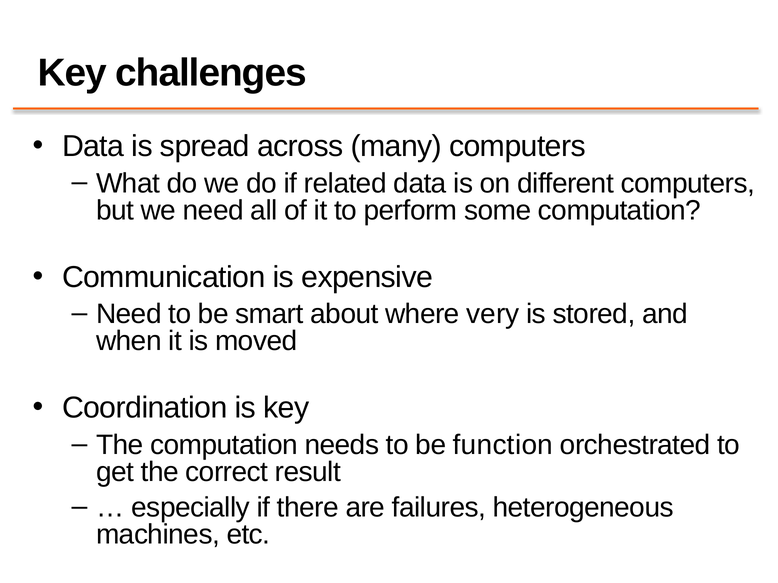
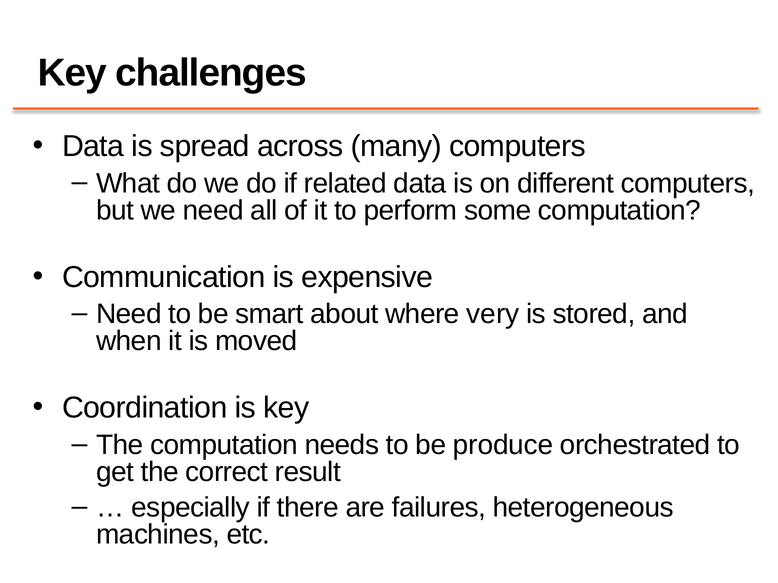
function: function -> produce (503, 445)
